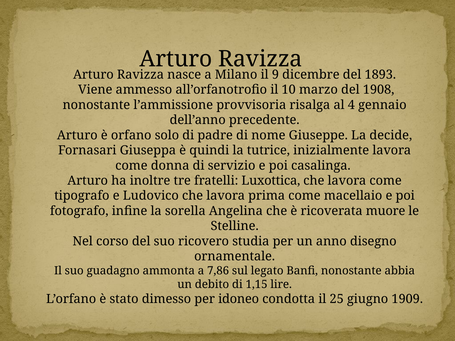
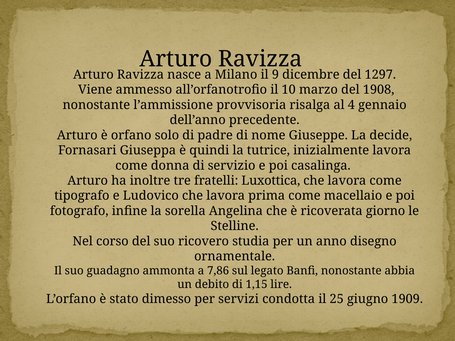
1893: 1893 -> 1297 (380, 75)
muore: muore -> giorno (386, 211)
idoneo: idoneo -> servizi (239, 299)
